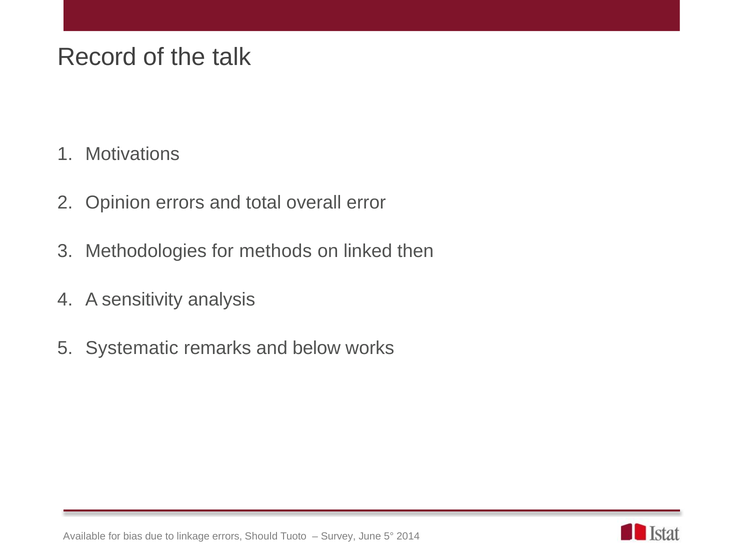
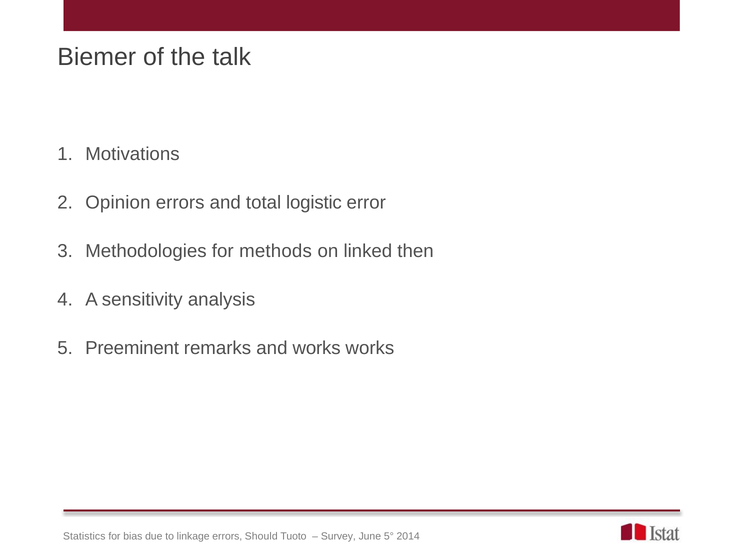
Record: Record -> Biemer (97, 57)
overall: overall -> logistic (314, 203)
Systematic: Systematic -> Preeminent (132, 348)
and below: below -> works (317, 348)
Available: Available -> Statistics (84, 536)
